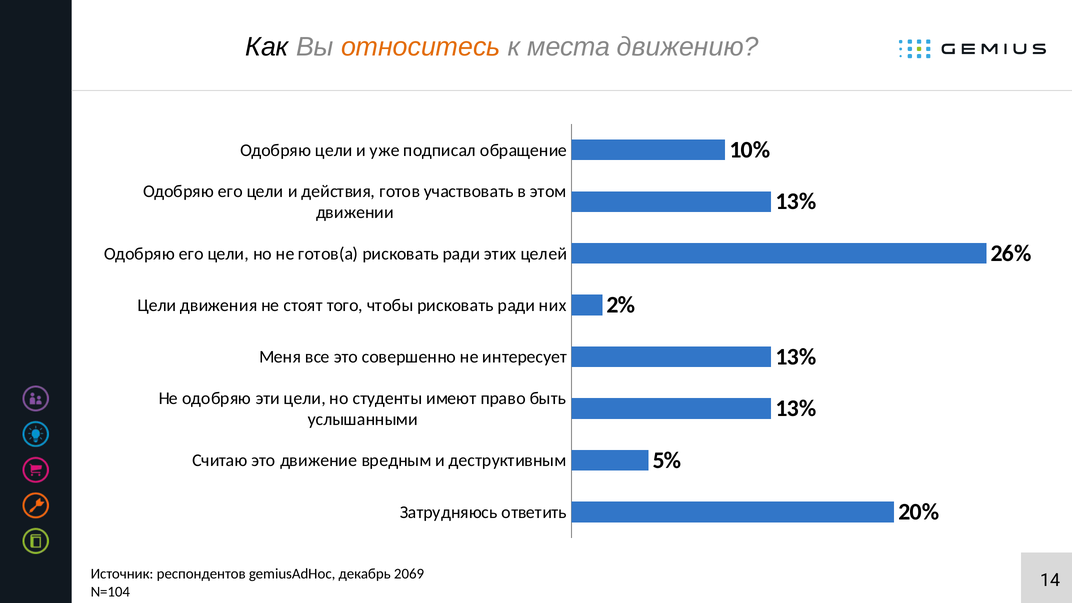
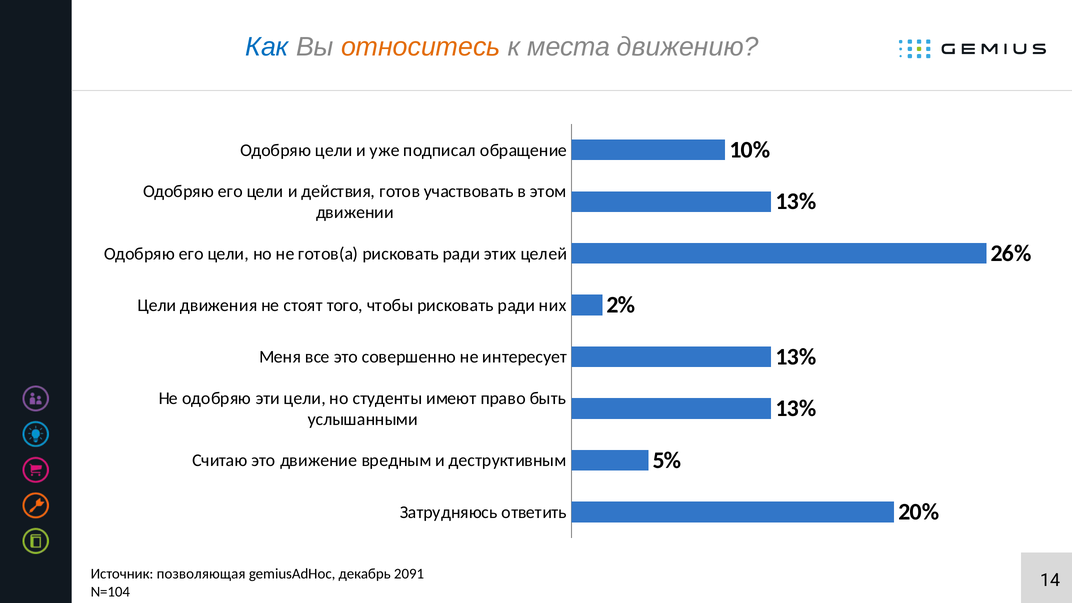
Как colour: black -> blue (267, 47)
респондентов: респондентов -> позволяющая (201, 574)
2069: 2069 -> 2091 (409, 574)
